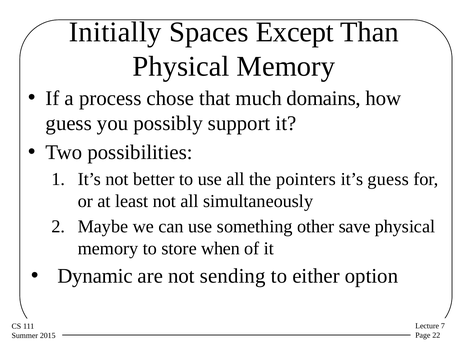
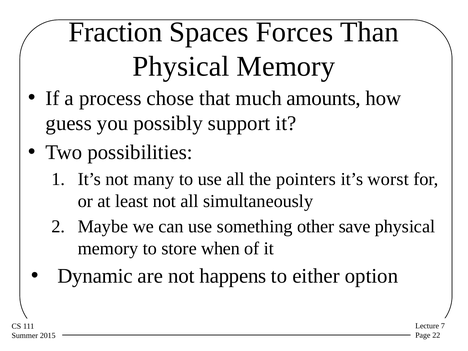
Initially: Initially -> Fraction (115, 32)
Except: Except -> Forces (295, 32)
domains: domains -> amounts (324, 98)
better: better -> many (154, 179)
it’s guess: guess -> worst (388, 179)
sending: sending -> happens (233, 276)
